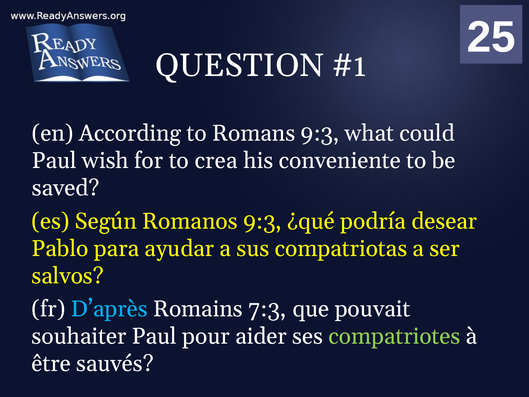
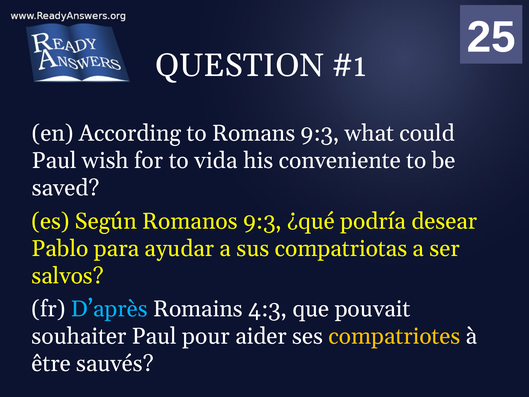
crea: crea -> vida (216, 161)
7:3: 7:3 -> 4:3 (268, 309)
compatriotes colour: light green -> yellow (394, 336)
